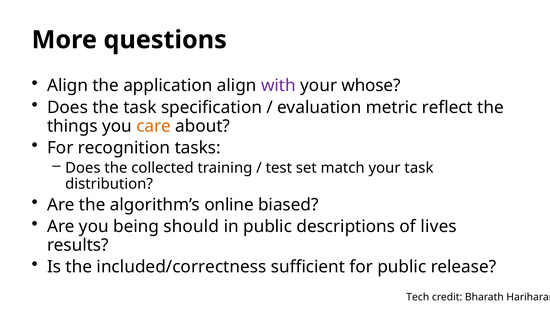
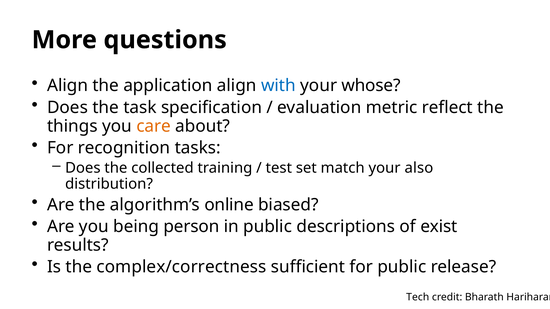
with colour: purple -> blue (278, 86)
your task: task -> also (419, 168)
should: should -> person (191, 227)
lives: lives -> exist (439, 227)
included/correctness: included/correctness -> complex/correctness (181, 267)
